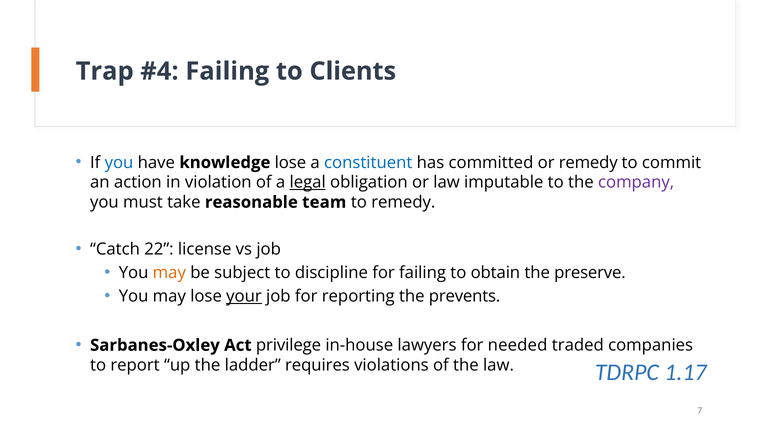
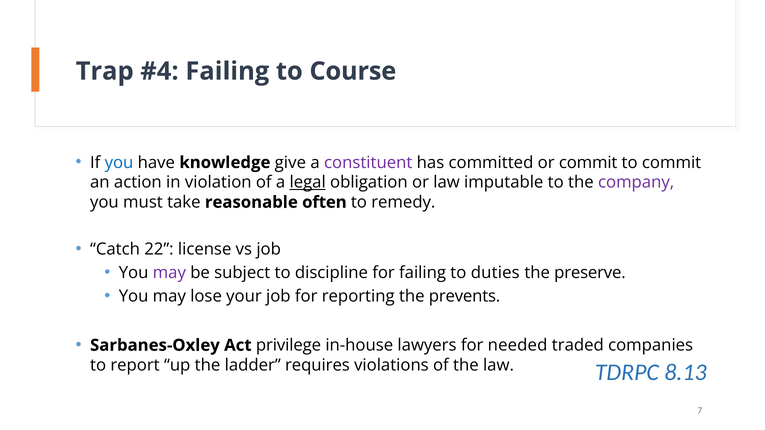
Clients: Clients -> Course (353, 71)
knowledge lose: lose -> give (290, 163)
constituent colour: blue -> purple (368, 163)
or remedy: remedy -> commit (588, 163)
team: team -> often (324, 202)
may colour: orange -> purple (169, 273)
obtain: obtain -> duties (495, 273)
your underline: present -> none (244, 296)
1.17: 1.17 -> 8.13 (685, 372)
